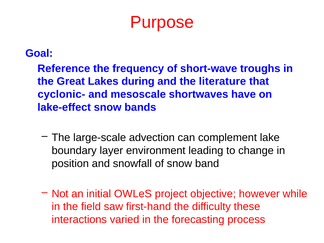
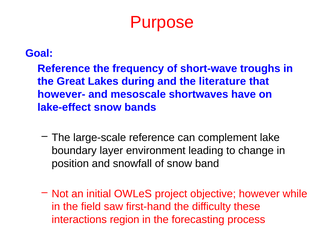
cyclonic-: cyclonic- -> however- (61, 94)
large-scale advection: advection -> reference (152, 138)
varied: varied -> region (125, 220)
